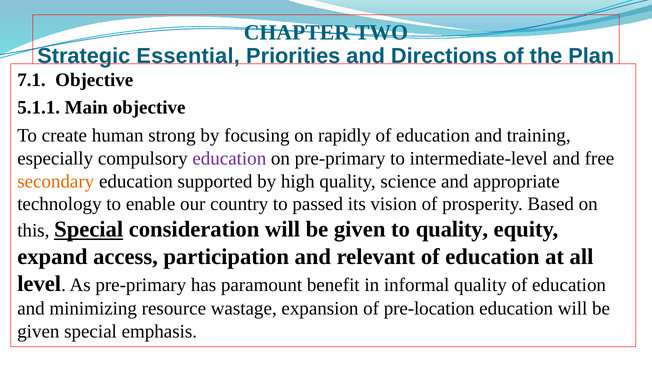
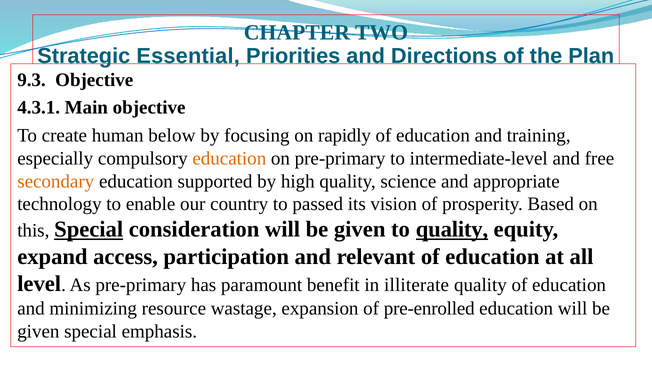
7.1: 7.1 -> 9.3 (32, 80)
5.1.1: 5.1.1 -> 4.3.1 (39, 107)
strong: strong -> below (172, 136)
education colour: purple -> orange (229, 158)
quality underline: none -> present (452, 229)
informal: informal -> illiterate (417, 285)
pre-location: pre-location -> pre-enrolled (429, 308)
